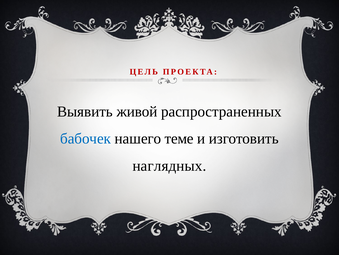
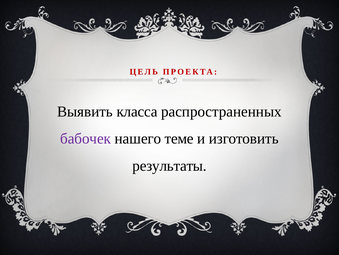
живой: живой -> класса (137, 111)
бабочек colour: blue -> purple (86, 138)
наглядных: наглядных -> результаты (170, 165)
